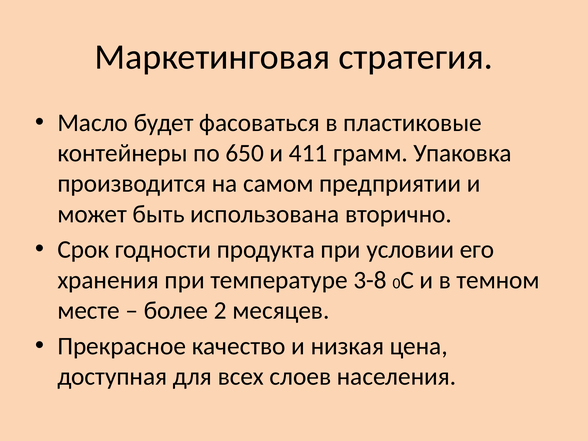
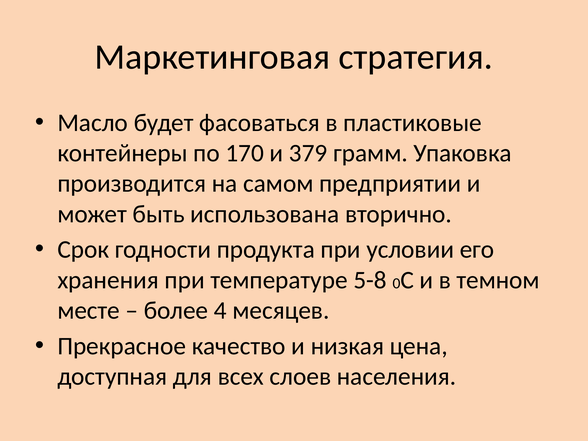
650: 650 -> 170 (245, 153)
411: 411 -> 379 (308, 153)
3-8: 3-8 -> 5-8 (370, 280)
2: 2 -> 4 (220, 310)
